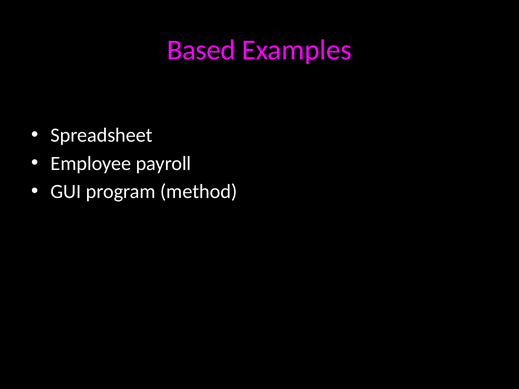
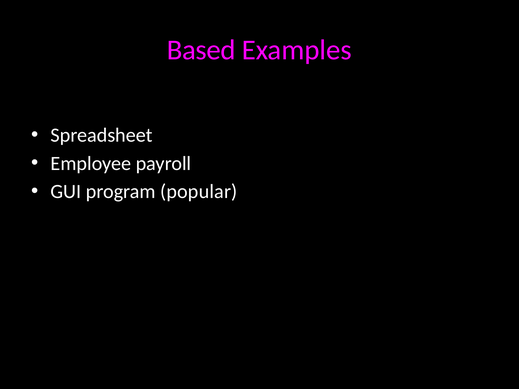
method: method -> popular (199, 192)
